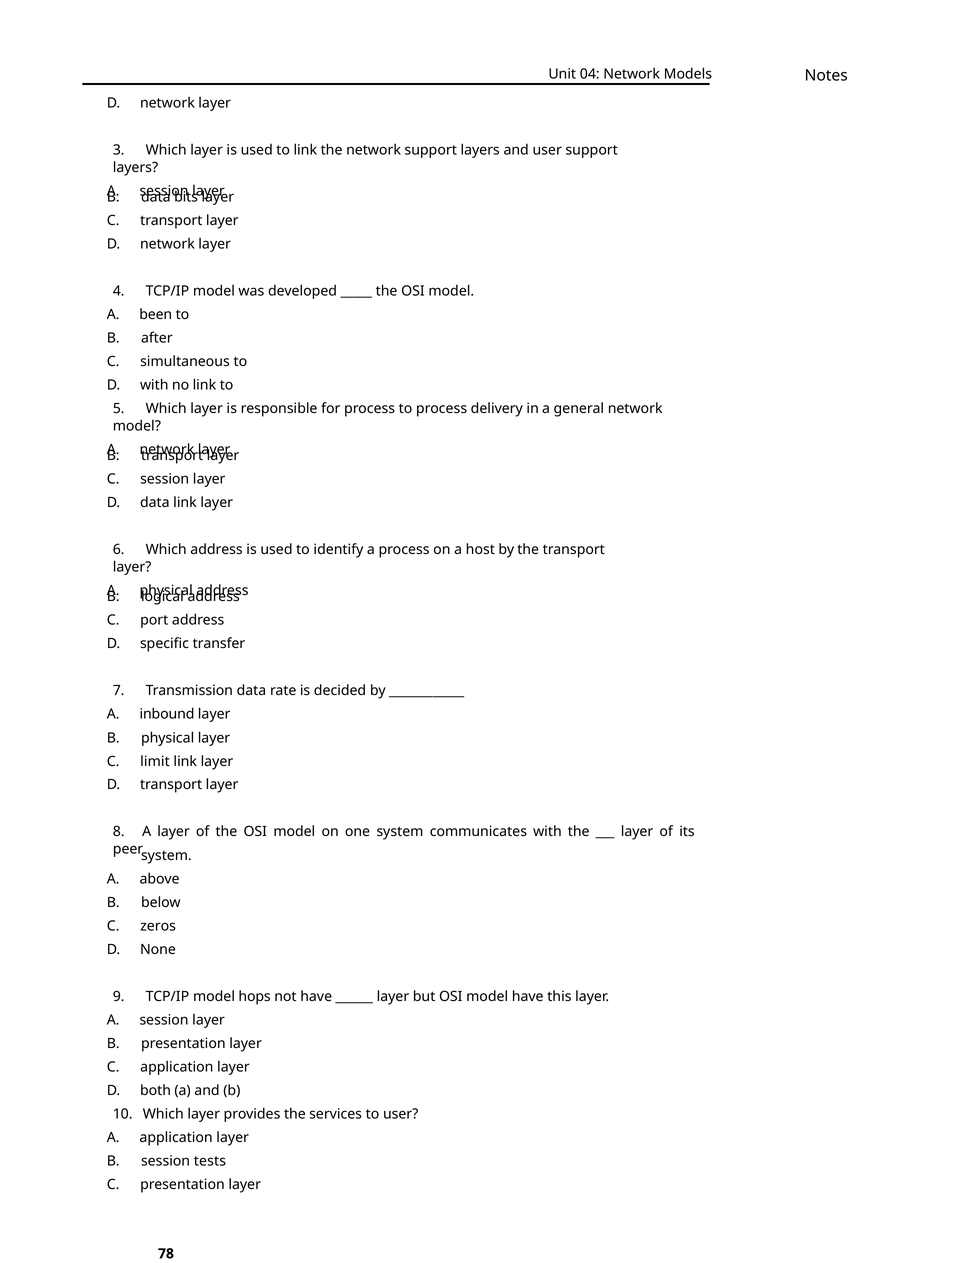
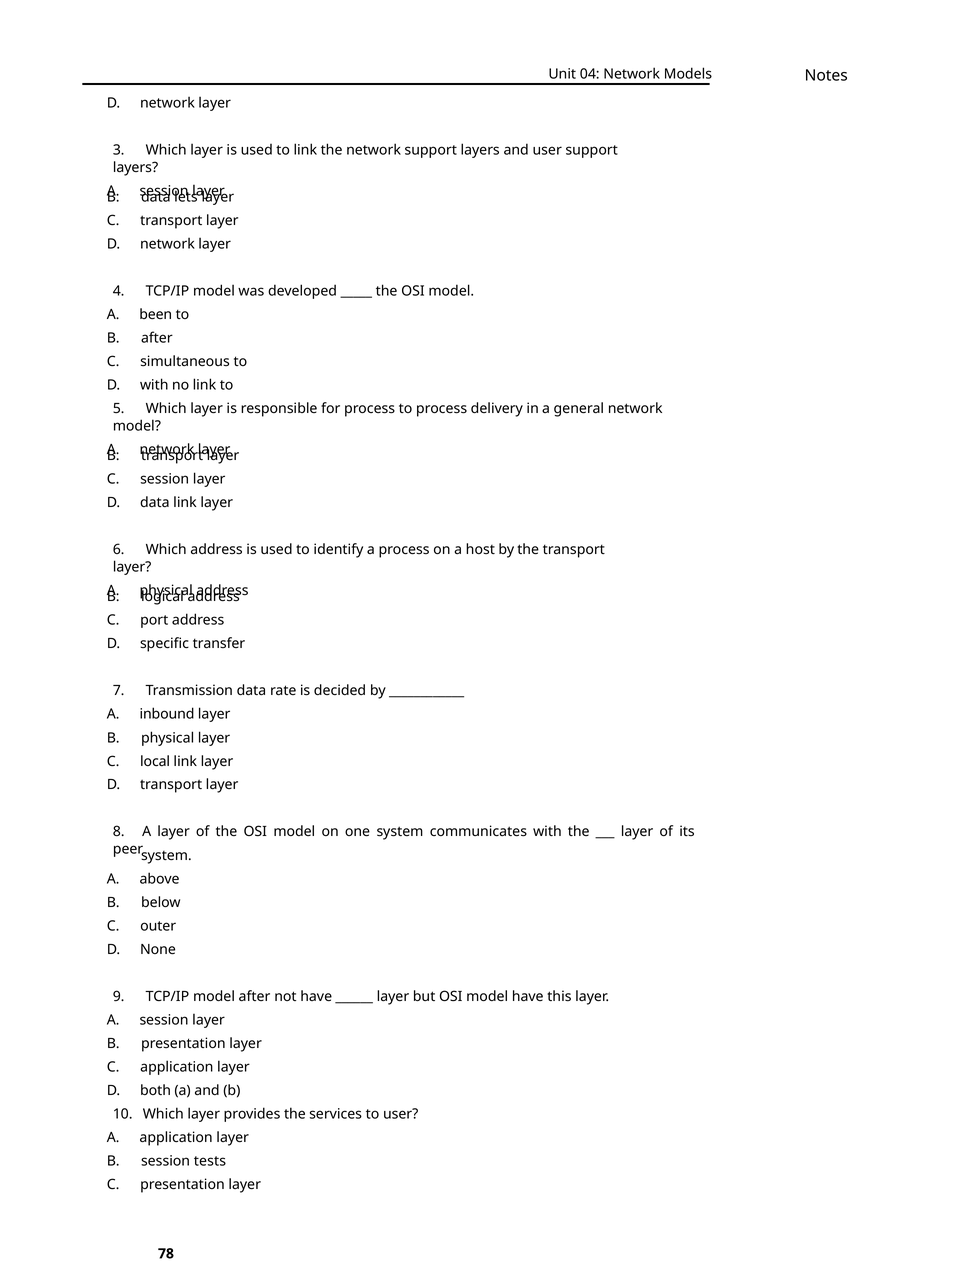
bits: bits -> lets (186, 197)
limit: limit -> local (155, 761)
zeros: zeros -> outer (158, 926)
model hops: hops -> after (254, 996)
